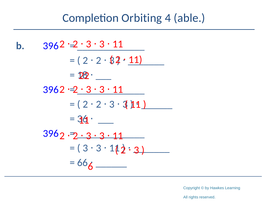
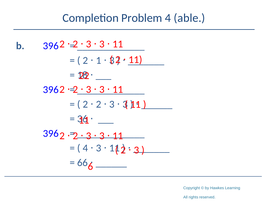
Orbiting: Orbiting -> Problem (142, 18)
2: 2 -> 1 (99, 60)
3: 3 -> 4 (85, 148)
